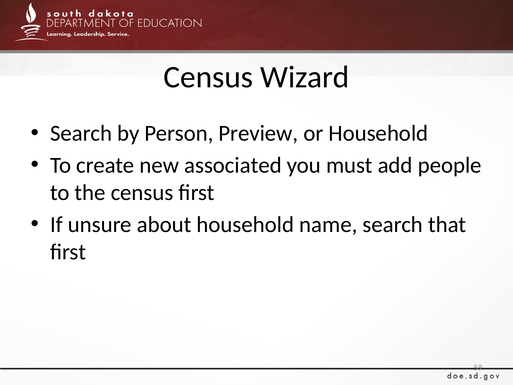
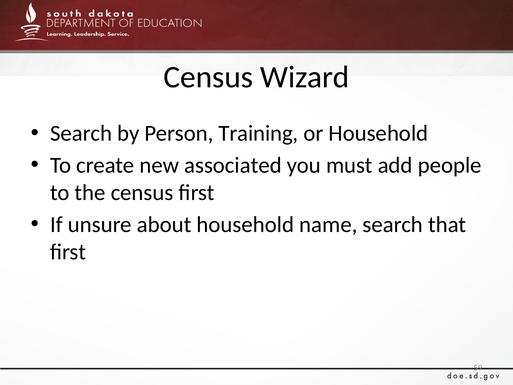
Preview: Preview -> Training (258, 133)
